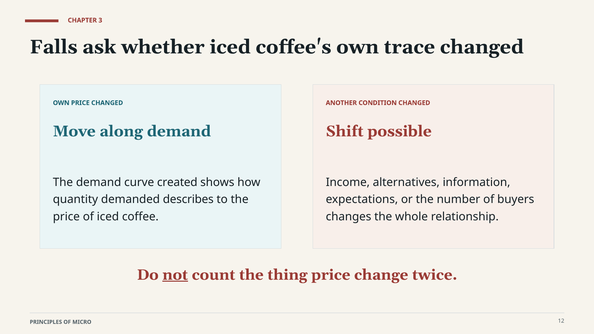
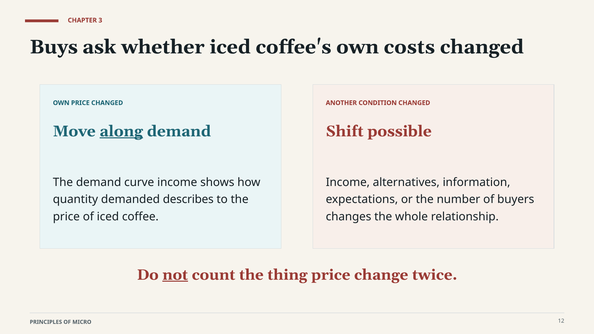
Falls: Falls -> Buys (54, 47)
trace: trace -> costs (409, 47)
along underline: none -> present (121, 131)
curve created: created -> income (177, 182)
